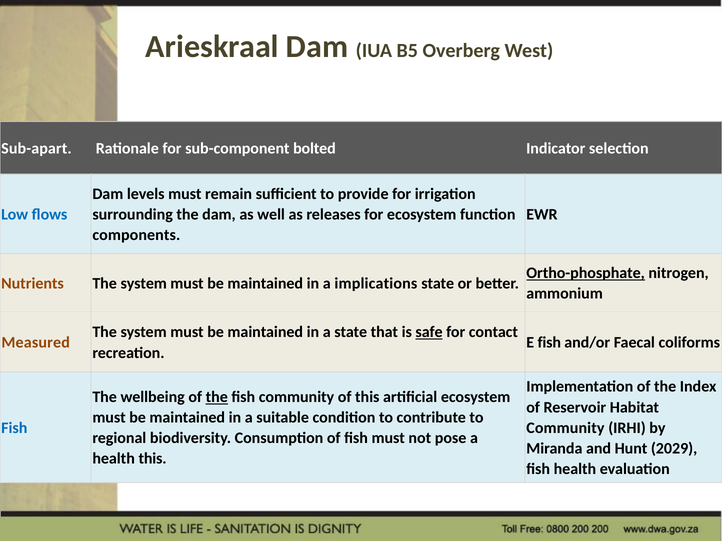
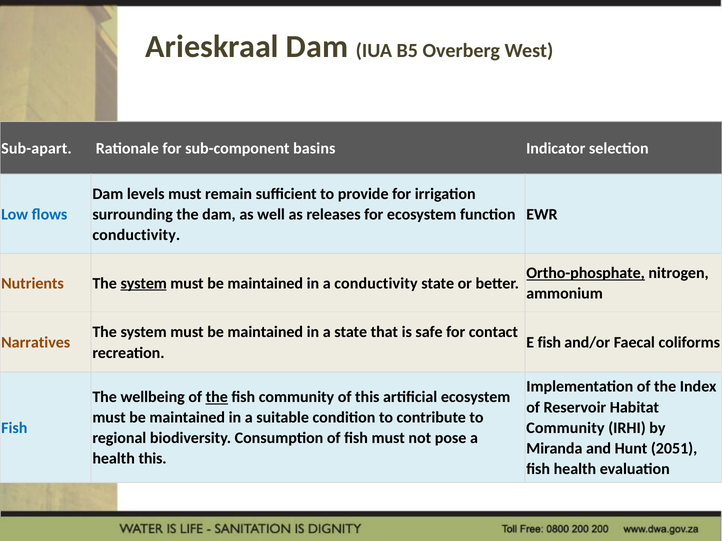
bolted: bolted -> basins (314, 149)
components: components -> conductivity (136, 235)
system underline: none -> present (144, 284)
a implications: implications -> conductivity (376, 284)
safe underline: present -> none (429, 333)
Measured: Measured -> Narratives (36, 343)
2029: 2029 -> 2051 (674, 449)
